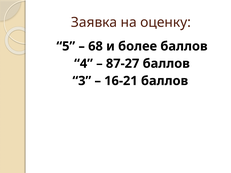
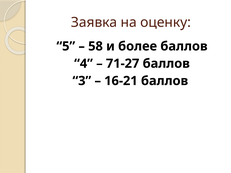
68: 68 -> 58 (96, 46)
87-27: 87-27 -> 71-27 (123, 64)
